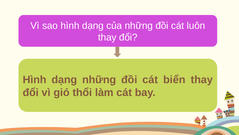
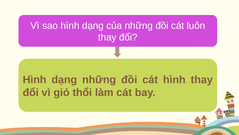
cát biển: biển -> hình (174, 79)
